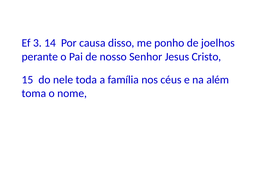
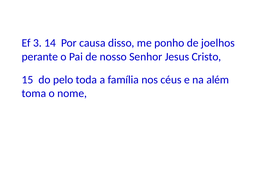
nele: nele -> pelo (63, 80)
